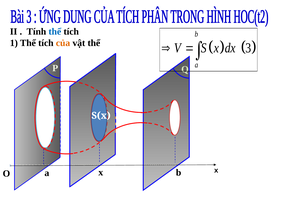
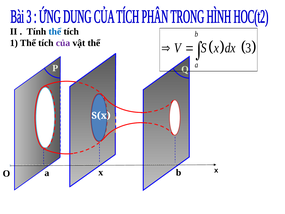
của colour: orange -> purple (63, 43)
